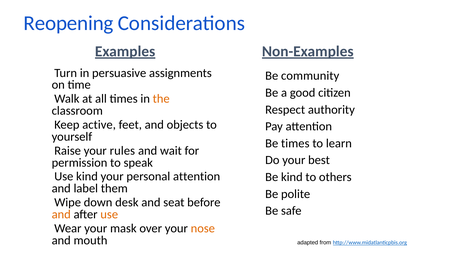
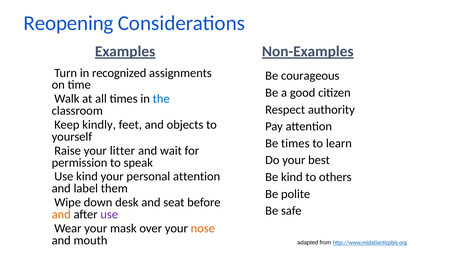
persuasive: persuasive -> recognized (119, 73)
community: community -> courageous (310, 76)
the colour: orange -> blue (161, 99)
active: active -> kindly (99, 125)
rules: rules -> litter (122, 151)
use colour: orange -> purple (109, 215)
